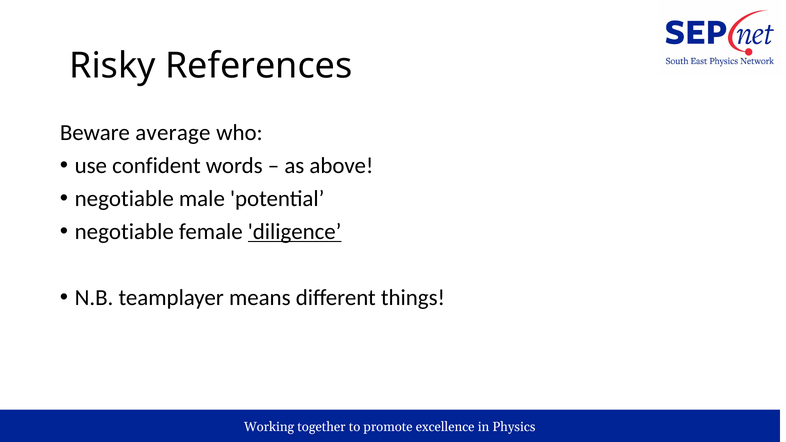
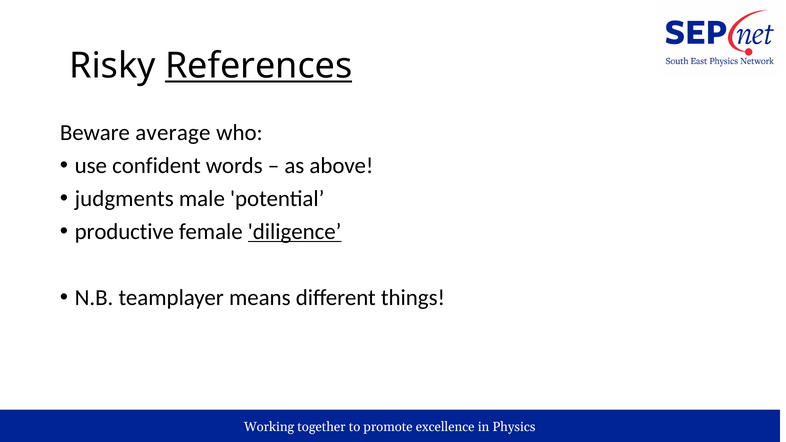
References underline: none -> present (259, 66)
negotiable: negotiable -> judgments (124, 199)
negotiable: negotiable -> productive (124, 232)
